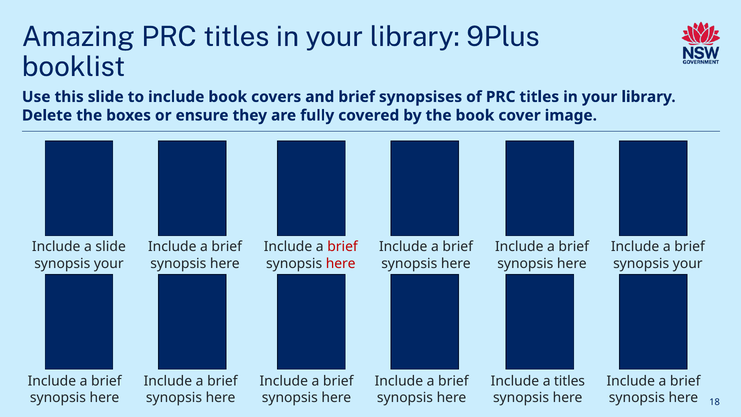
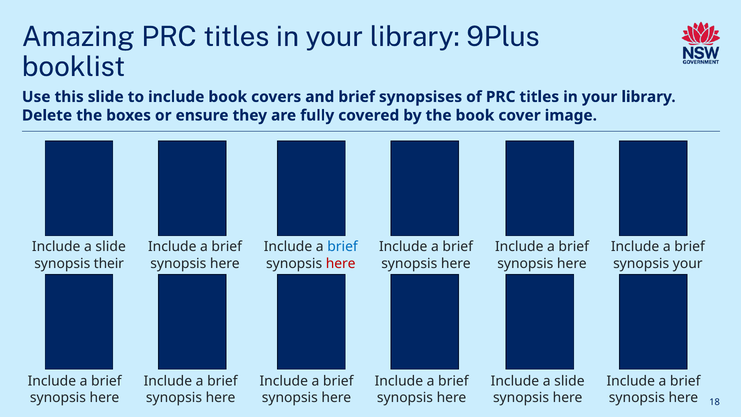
brief colour: red -> blue (343, 247)
your: your -> their (109, 263)
titles: titles -> slide (569, 381)
